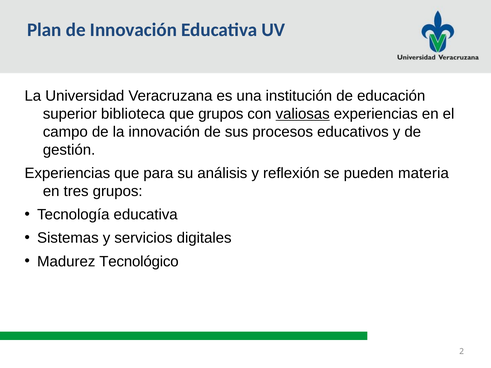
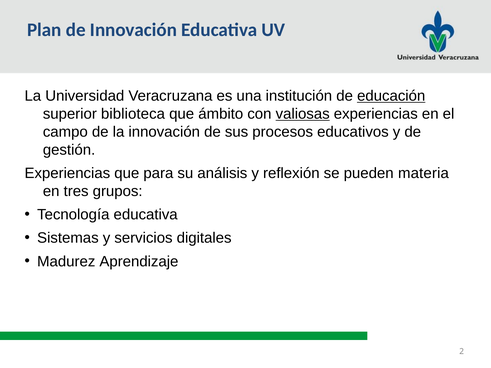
educación underline: none -> present (391, 96)
que grupos: grupos -> ámbito (221, 114)
Tecnológico: Tecnológico -> Aprendizaje (139, 262)
